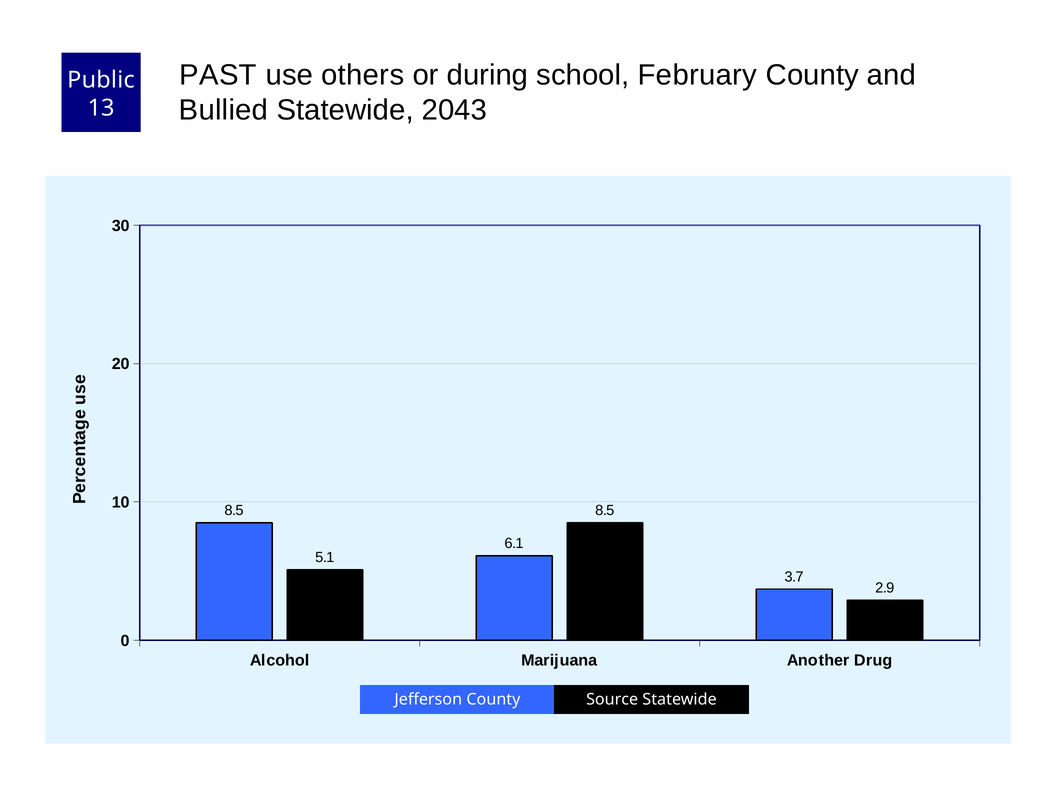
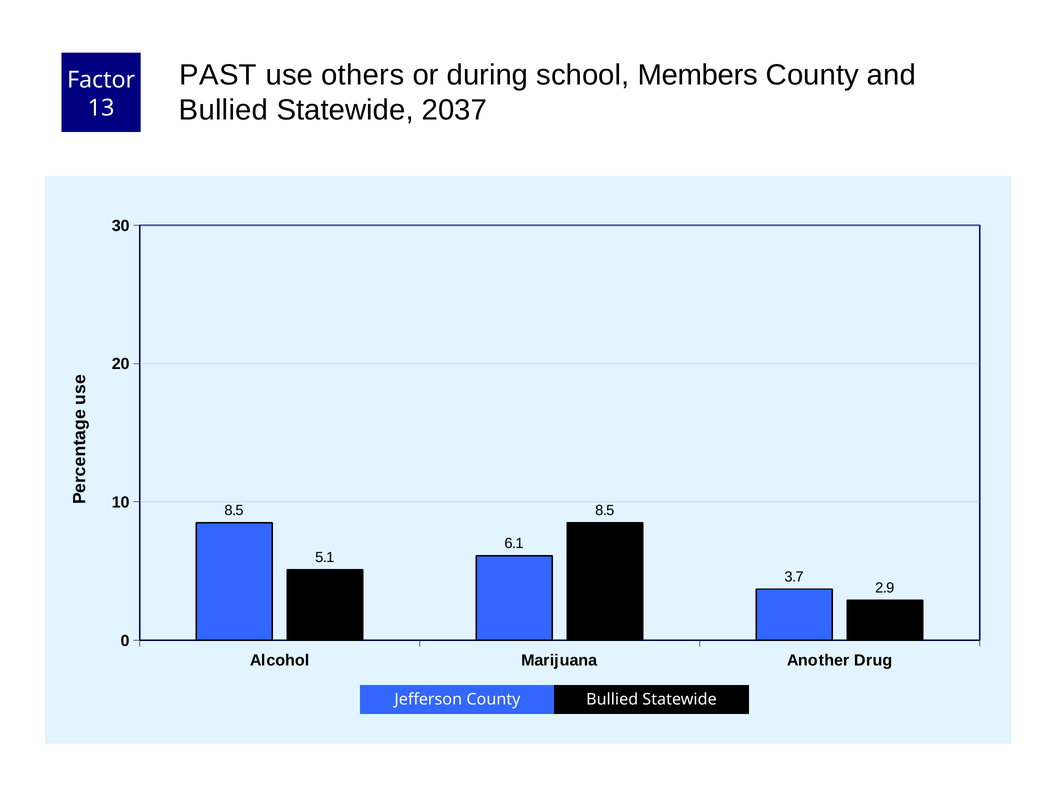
February: February -> Members (698, 75)
Public: Public -> Factor (101, 80)
2043: 2043 -> 2037 (454, 110)
County Source: Source -> Bullied (612, 700)
